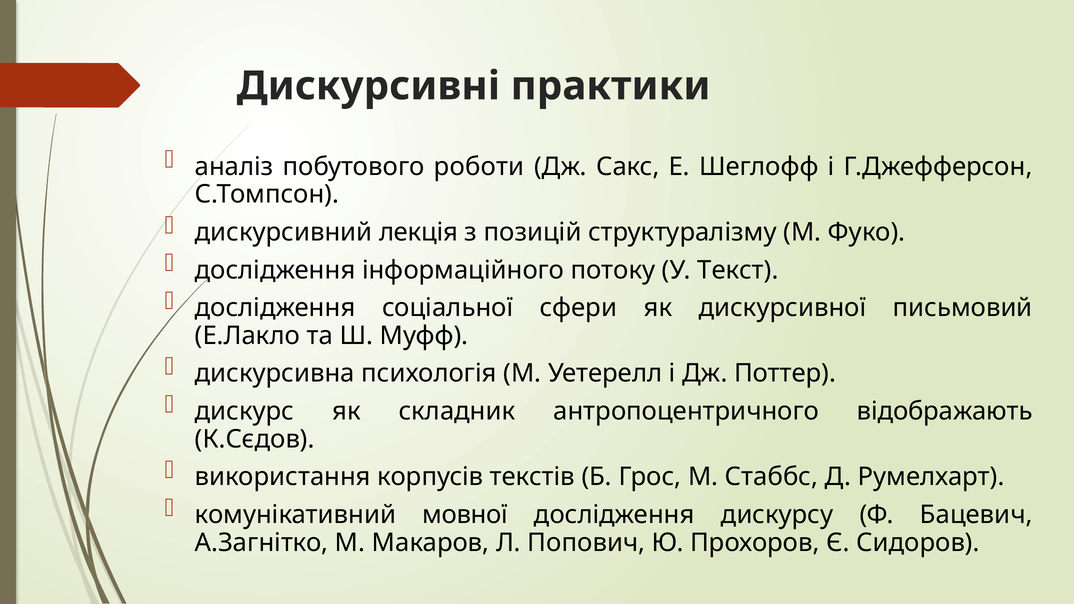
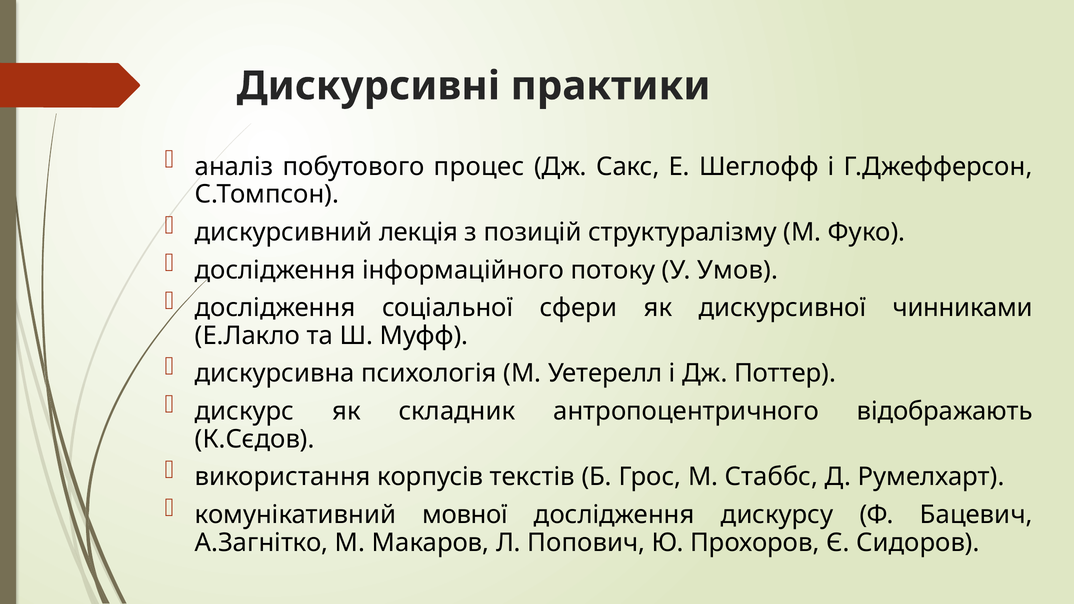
роботи: роботи -> процес (479, 167)
Текст: Текст -> Умов (738, 270)
письмовий: письмовий -> чинниками (963, 308)
